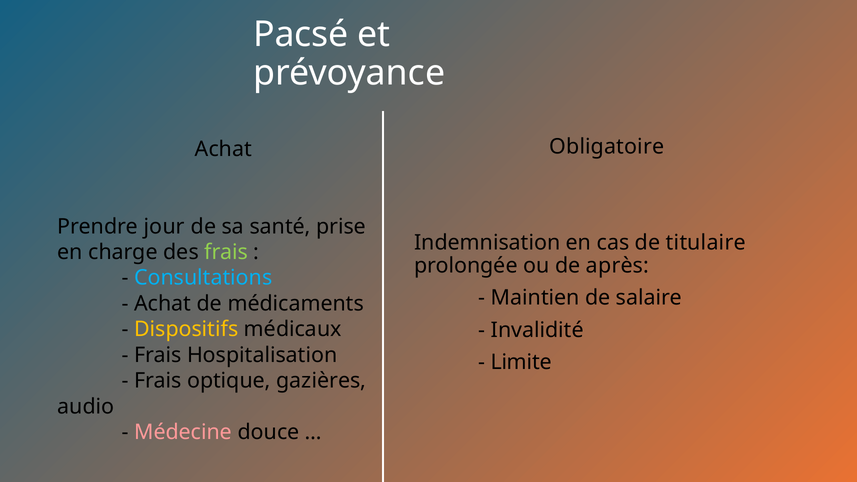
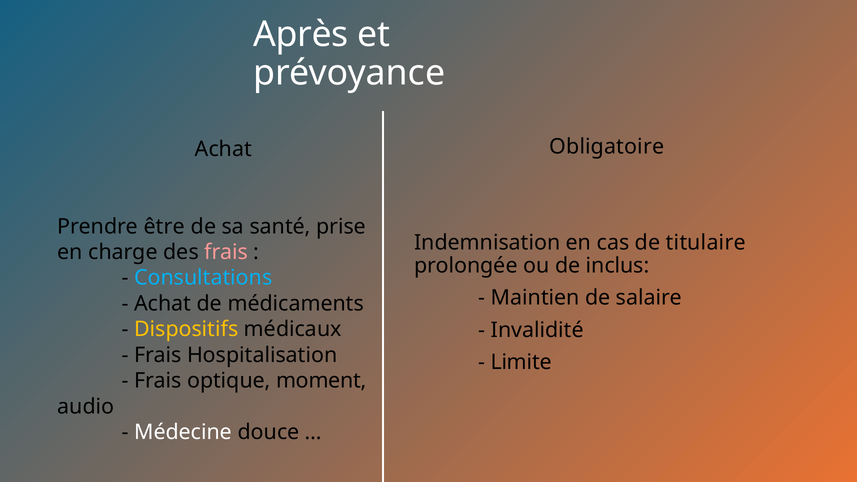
Pacsé: Pacsé -> Après (301, 34)
jour: jour -> être (164, 227)
frais colour: light green -> pink (226, 252)
après: après -> inclus (618, 266)
gazières: gazières -> moment (321, 381)
Médecine colour: pink -> white (183, 432)
